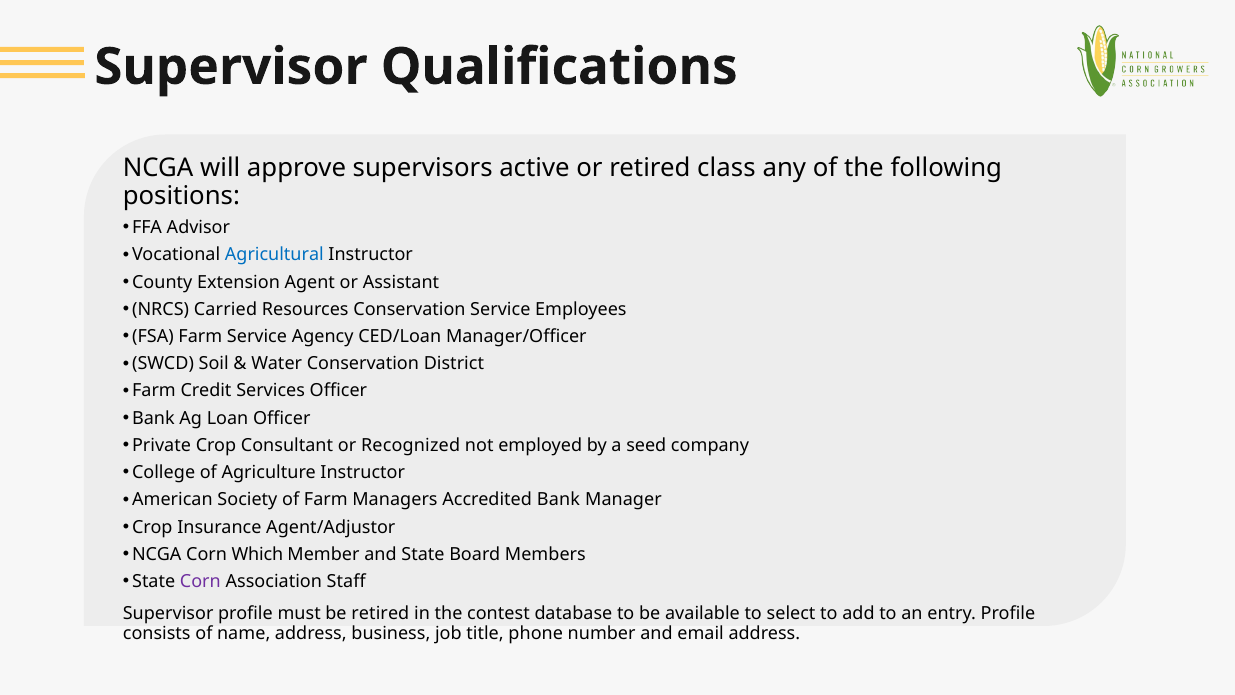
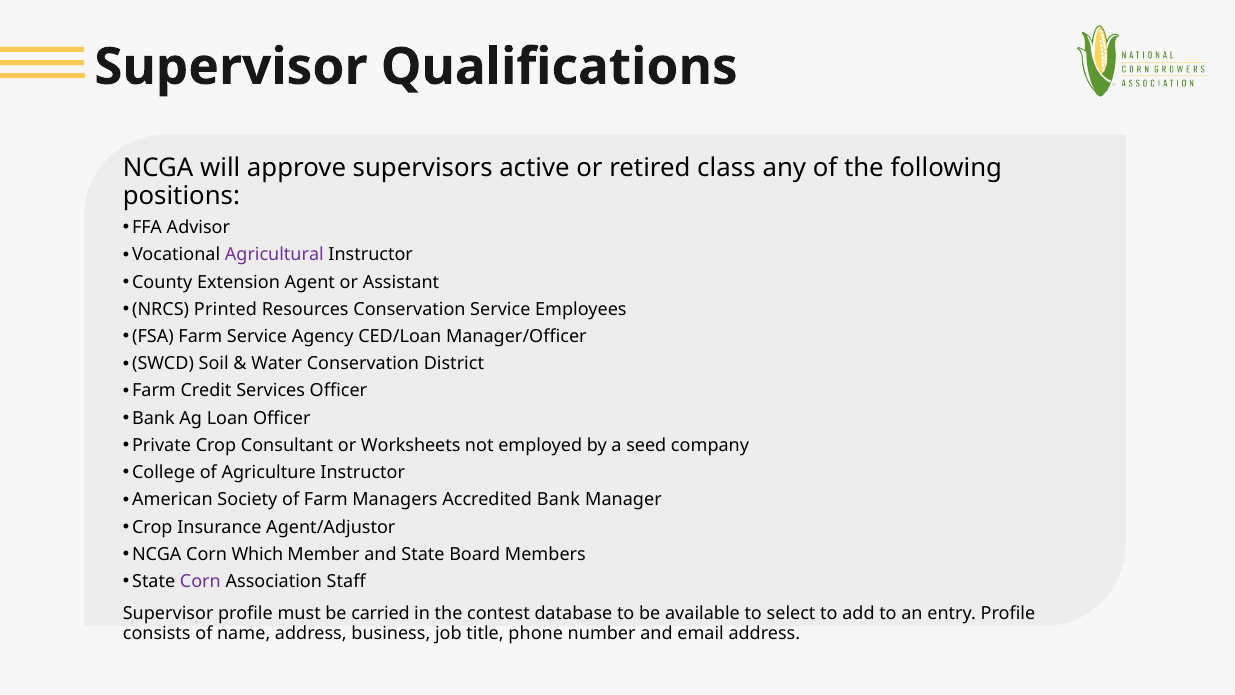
Agricultural colour: blue -> purple (274, 255)
Carried: Carried -> Printed (225, 309)
Recognized: Recognized -> Worksheets (411, 445)
be retired: retired -> carried (381, 614)
